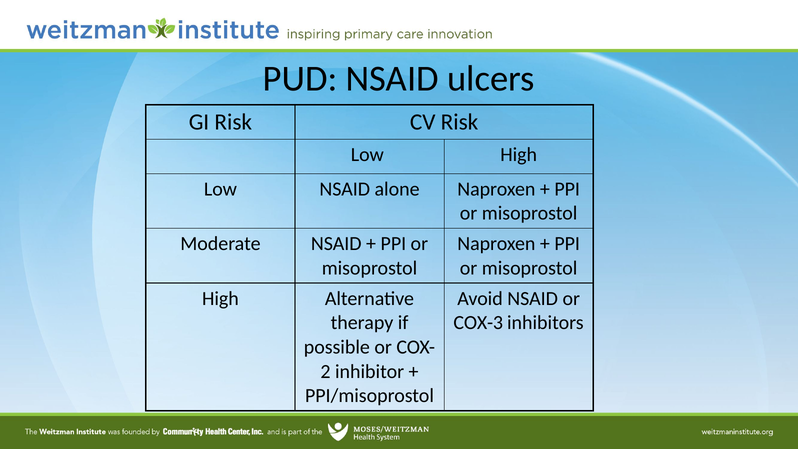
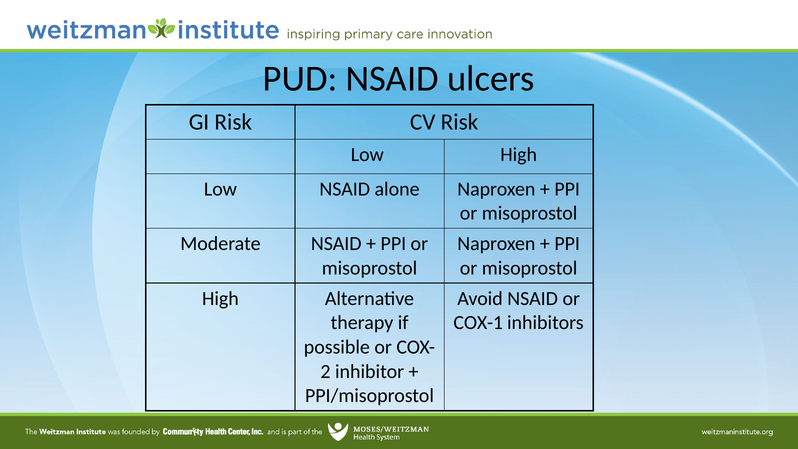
COX-3: COX-3 -> COX-1 (478, 323)
